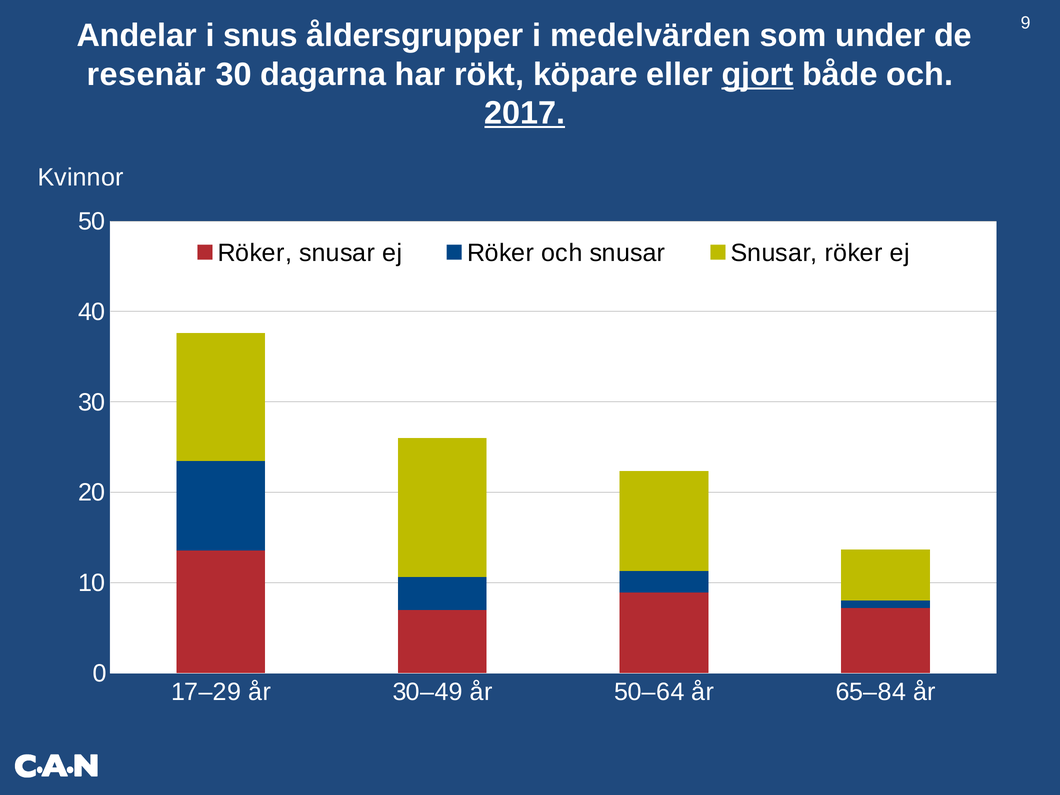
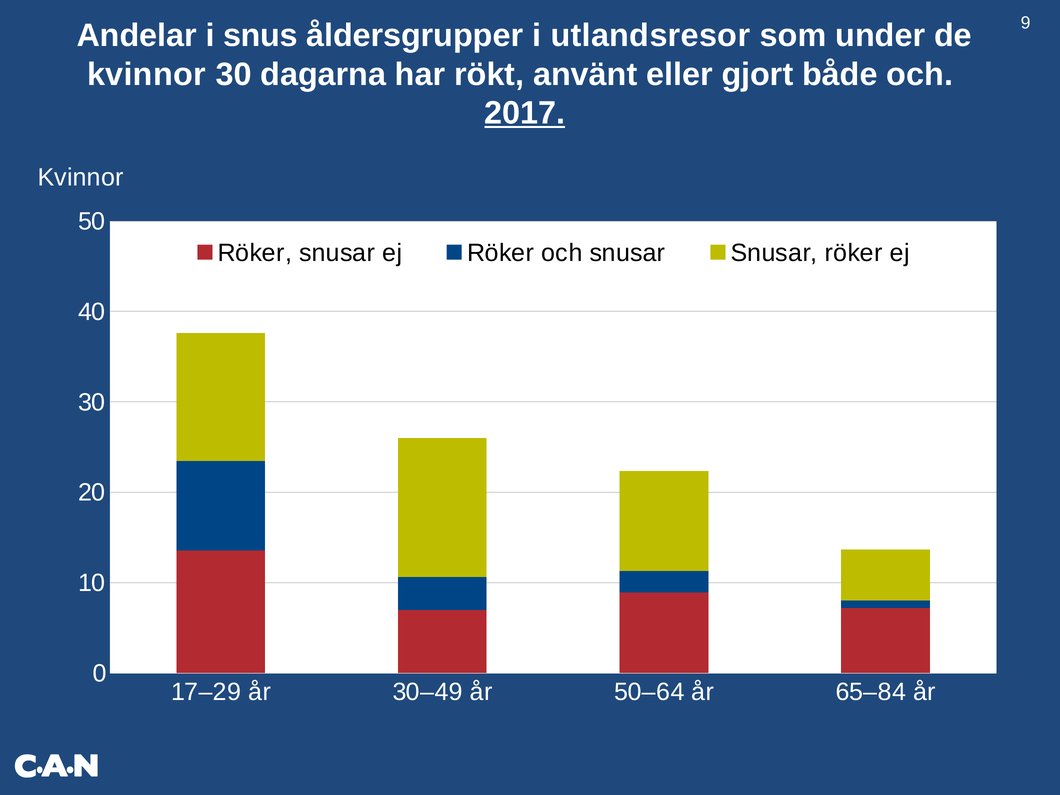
medelvärden: medelvärden -> utlandsresor (650, 36)
resenär: resenär -> kvinnor (146, 74)
köpare: köpare -> använt (585, 74)
gjort underline: present -> none (757, 74)
